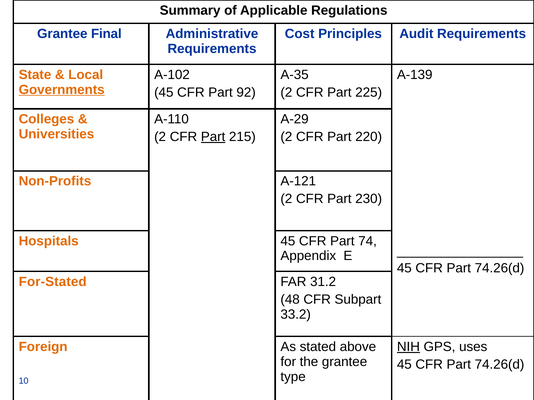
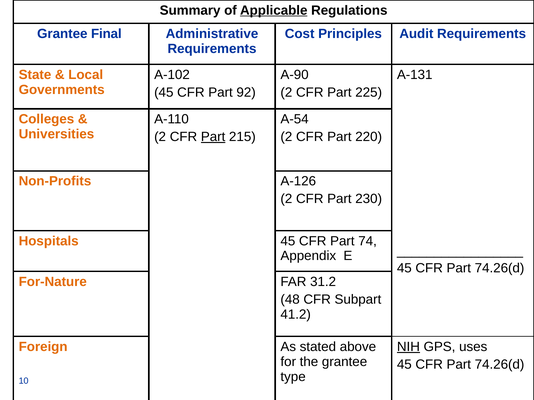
Applicable underline: none -> present (274, 10)
A-35: A-35 -> A-90 (295, 75)
A-139: A-139 -> A-131 (415, 75)
Governments underline: present -> none (62, 90)
A-29: A-29 -> A-54 (295, 119)
A-121: A-121 -> A-126 (298, 181)
For-Stated: For-Stated -> For-Nature (53, 282)
33.2: 33.2 -> 41.2 (296, 315)
